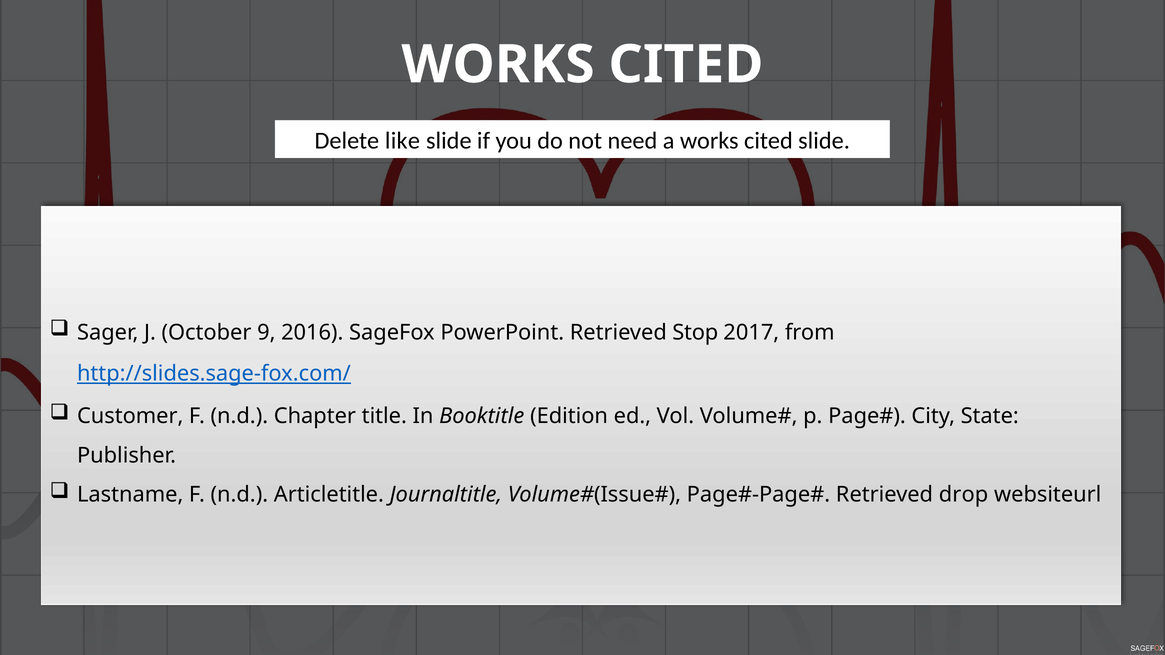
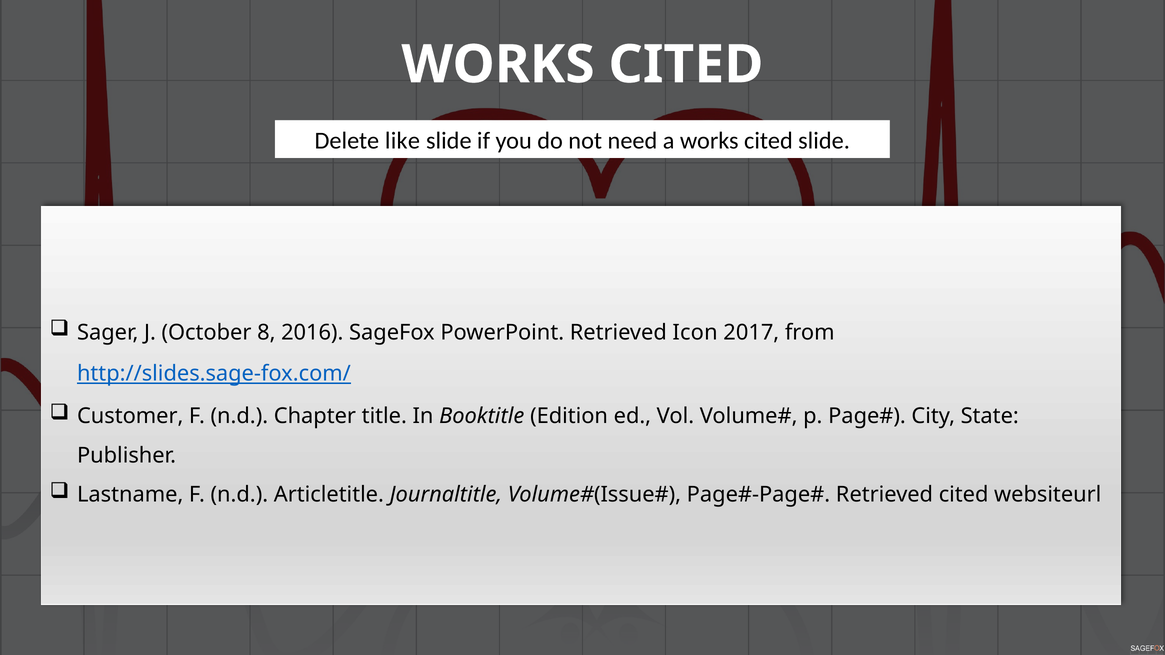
9: 9 -> 8 (266, 332)
Stop: Stop -> Icon (695, 332)
Retrieved drop: drop -> cited (964, 495)
